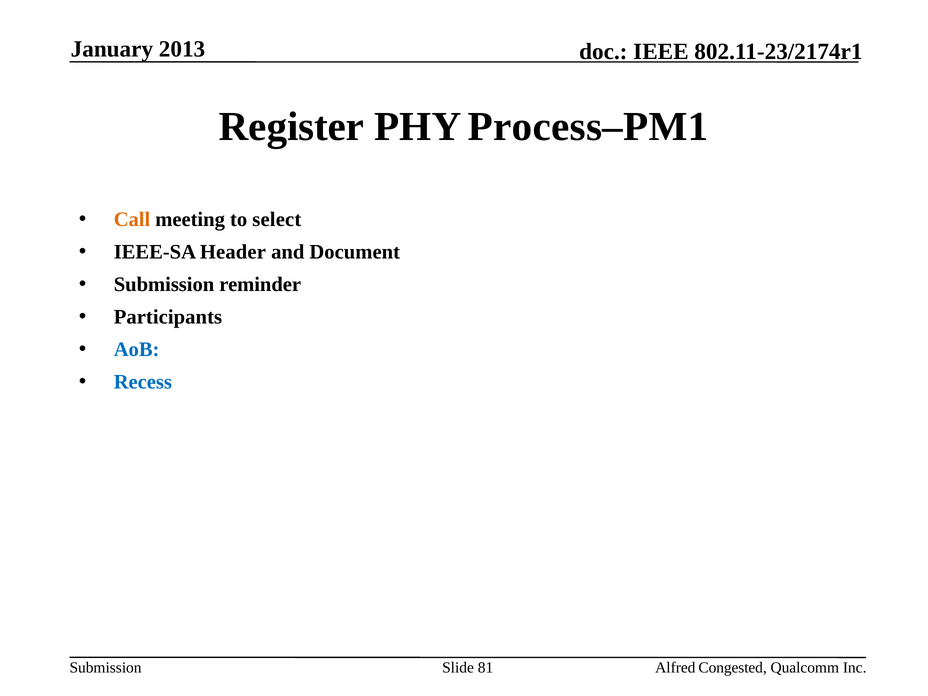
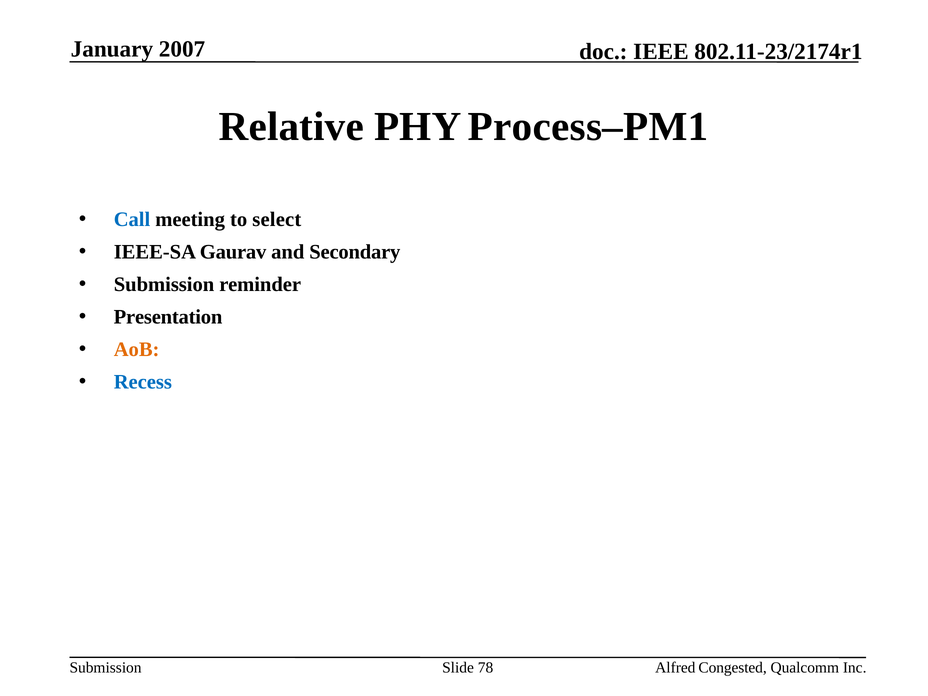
2013: 2013 -> 2007 (182, 49)
Register: Register -> Relative (291, 127)
Call colour: orange -> blue (132, 220)
Header: Header -> Gaurav (233, 252)
Document: Document -> Secondary (355, 252)
Participants: Participants -> Presentation (168, 317)
AoB colour: blue -> orange (137, 349)
81: 81 -> 78 (486, 668)
